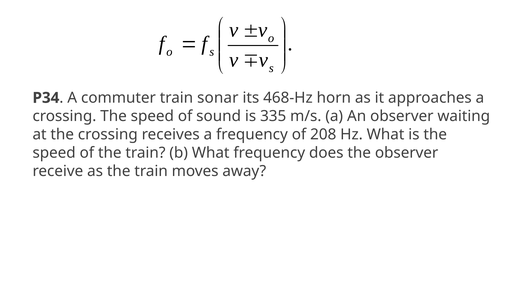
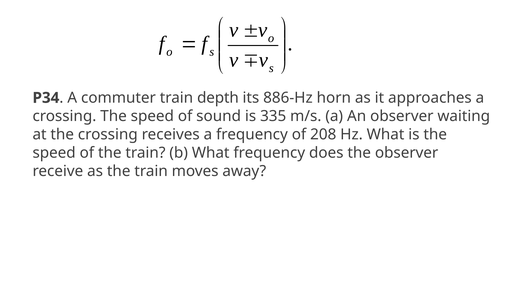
sonar: sonar -> depth (218, 98)
468-Hz: 468-Hz -> 886-Hz (288, 98)
